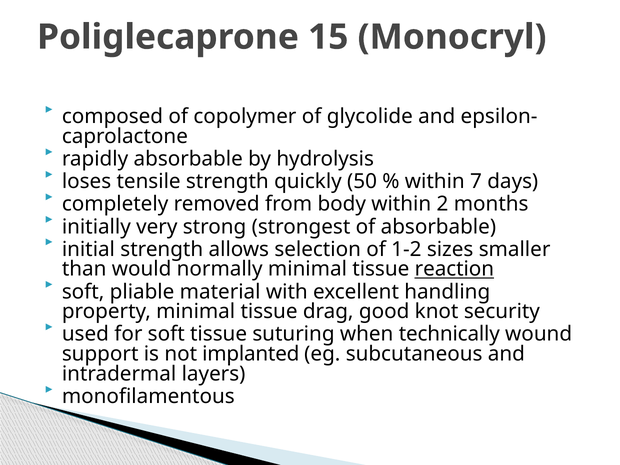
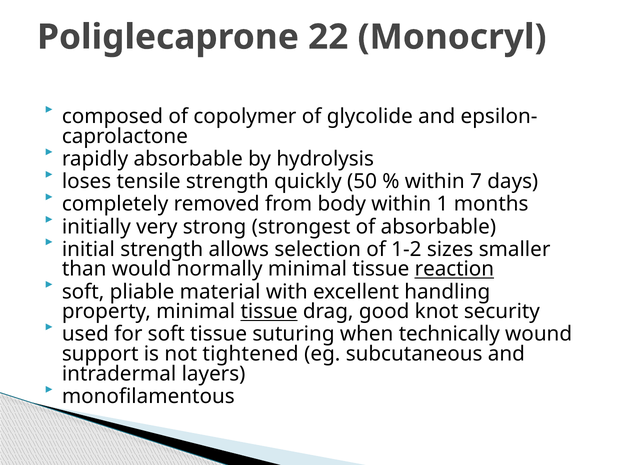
15: 15 -> 22 (328, 37)
2: 2 -> 1 (442, 204)
tissue underline: none -> present (269, 312)
implanted: implanted -> tightened (251, 354)
